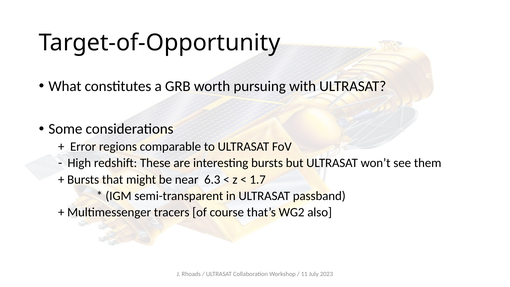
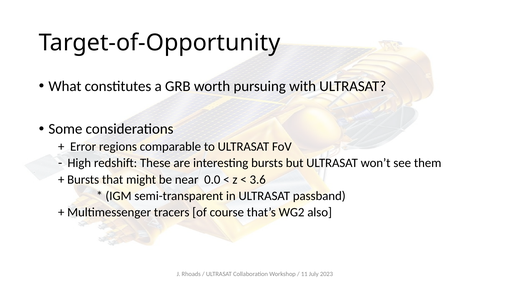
6.3: 6.3 -> 0.0 (212, 179)
1.7: 1.7 -> 3.6 (258, 179)
